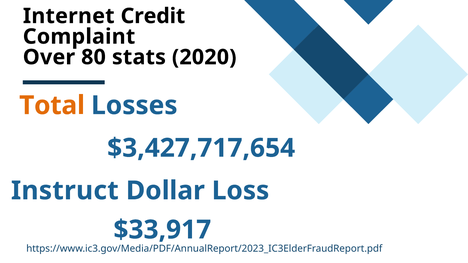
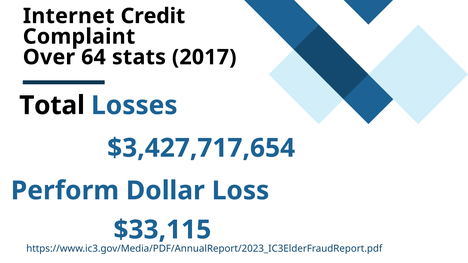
80: 80 -> 64 (93, 57)
2020: 2020 -> 2017 (204, 57)
Total colour: orange -> black (52, 106)
Instruct: Instruct -> Perform (65, 191)
$33,917: $33,917 -> $33,115 (162, 230)
